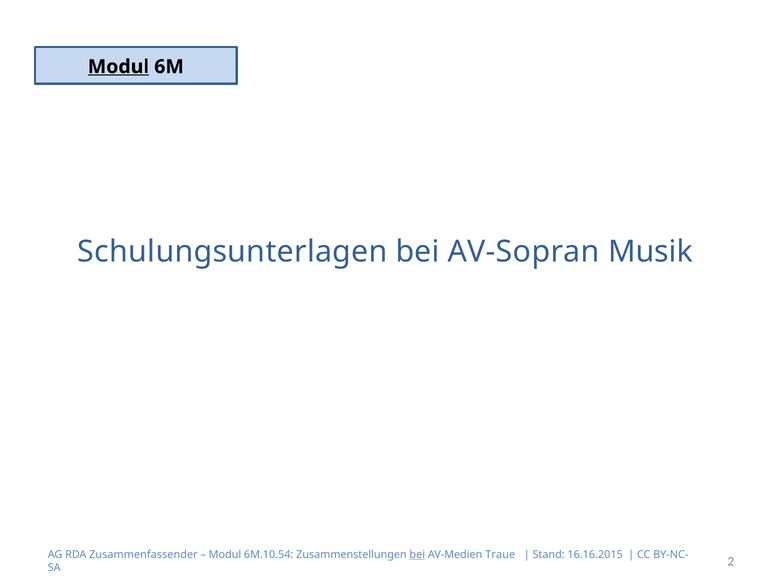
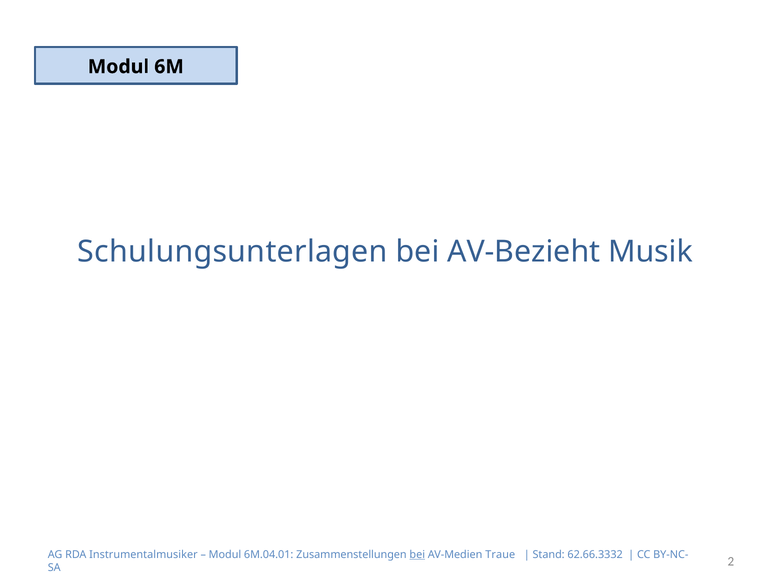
Modul underline: present -> none (118, 67)
AV-Sopran: AV-Sopran -> AV-Bezieht (524, 252)
Zusammenfassender: Zusammenfassender -> Instrumentalmusiker (143, 554)
6M.10.54: 6M.10.54 -> 6M.04.01 (269, 554)
16.16.2015: 16.16.2015 -> 62.66.3332 (595, 554)
